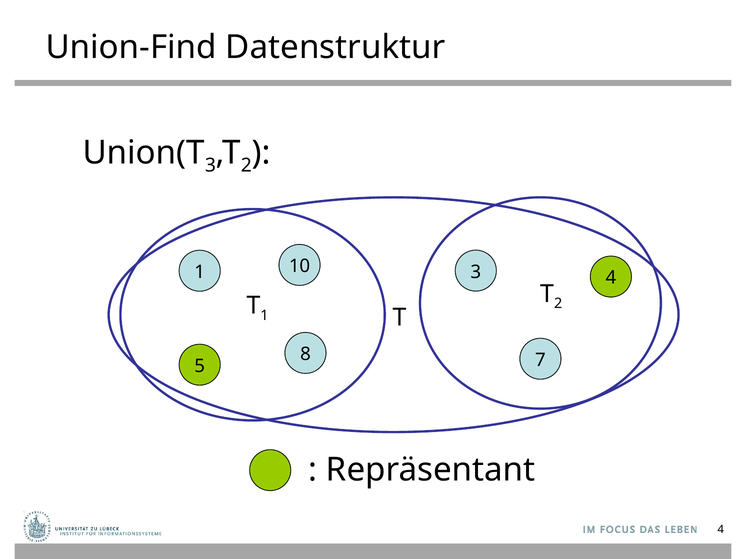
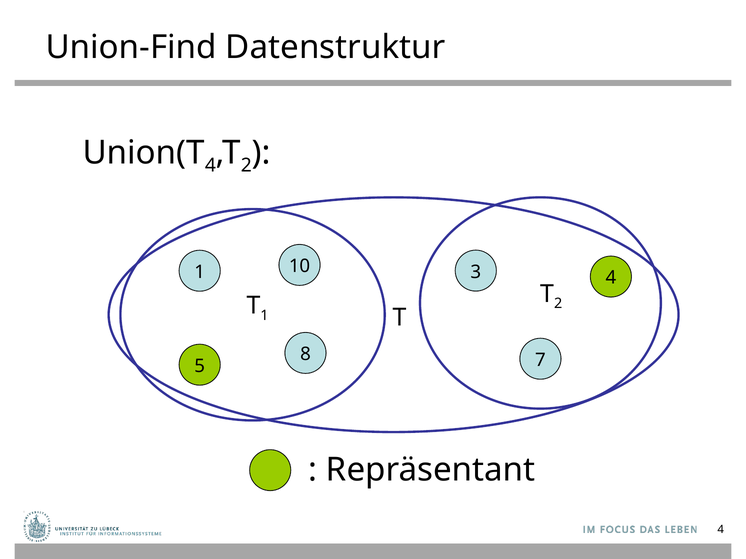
3: 3 -> 4 (210, 166)
